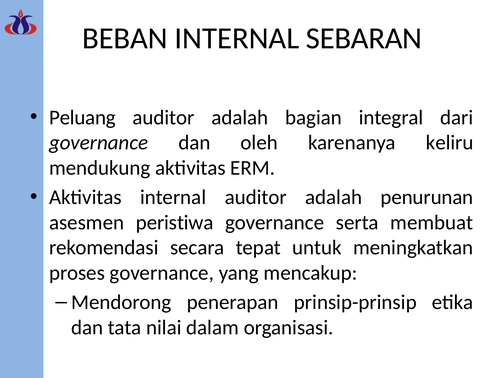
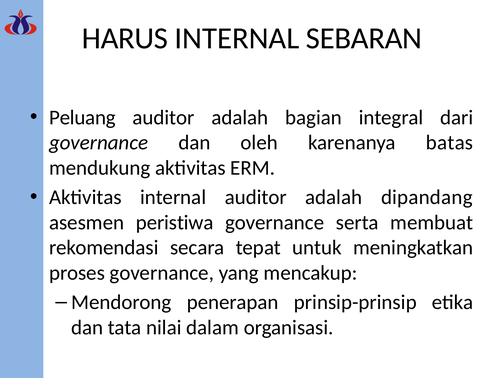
BEBAN: BEBAN -> HARUS (125, 38)
keliru: keliru -> batas (450, 143)
penurunan: penurunan -> dipandang (427, 197)
